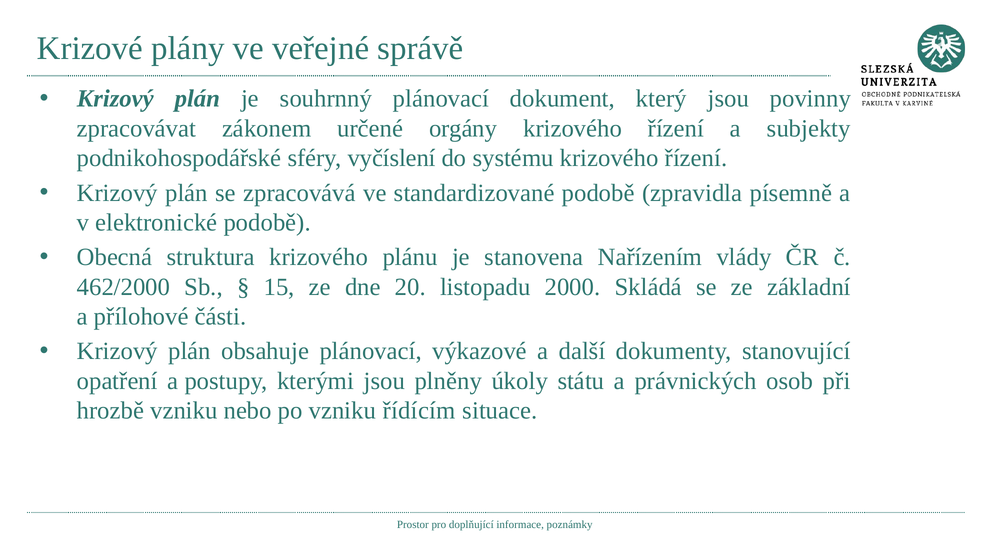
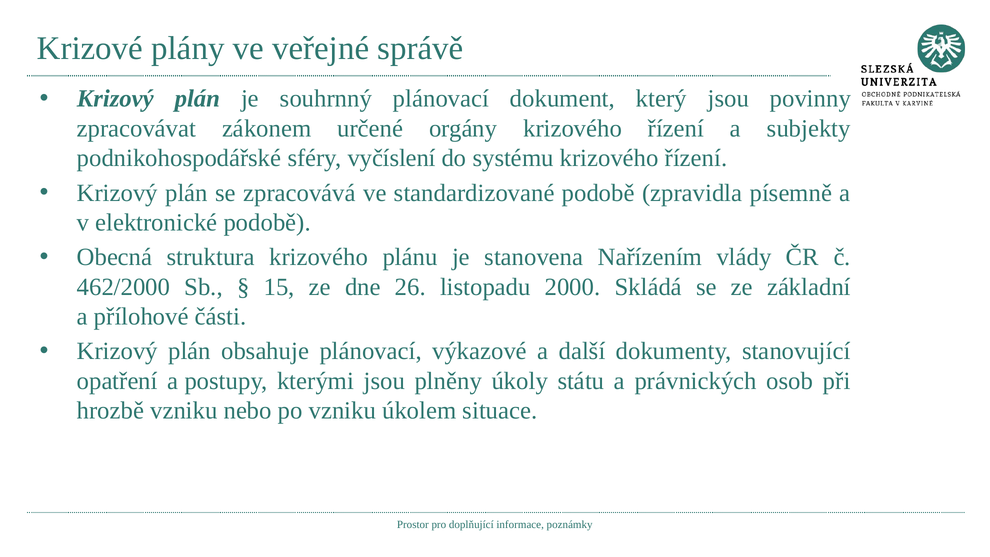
20: 20 -> 26 (410, 287)
řídícím: řídícím -> úkolem (419, 411)
